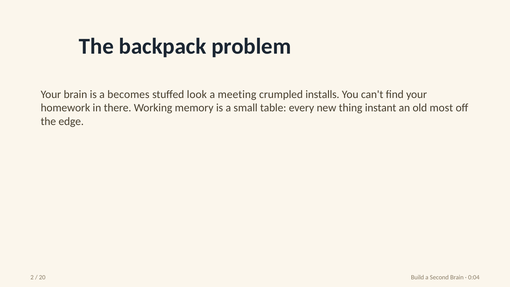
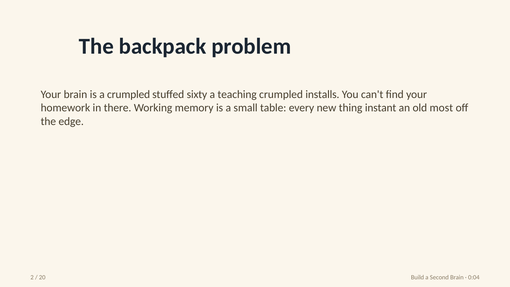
a becomes: becomes -> crumpled (129, 94)
look: look -> sixty (197, 94)
meeting: meeting -> teaching (237, 94)
